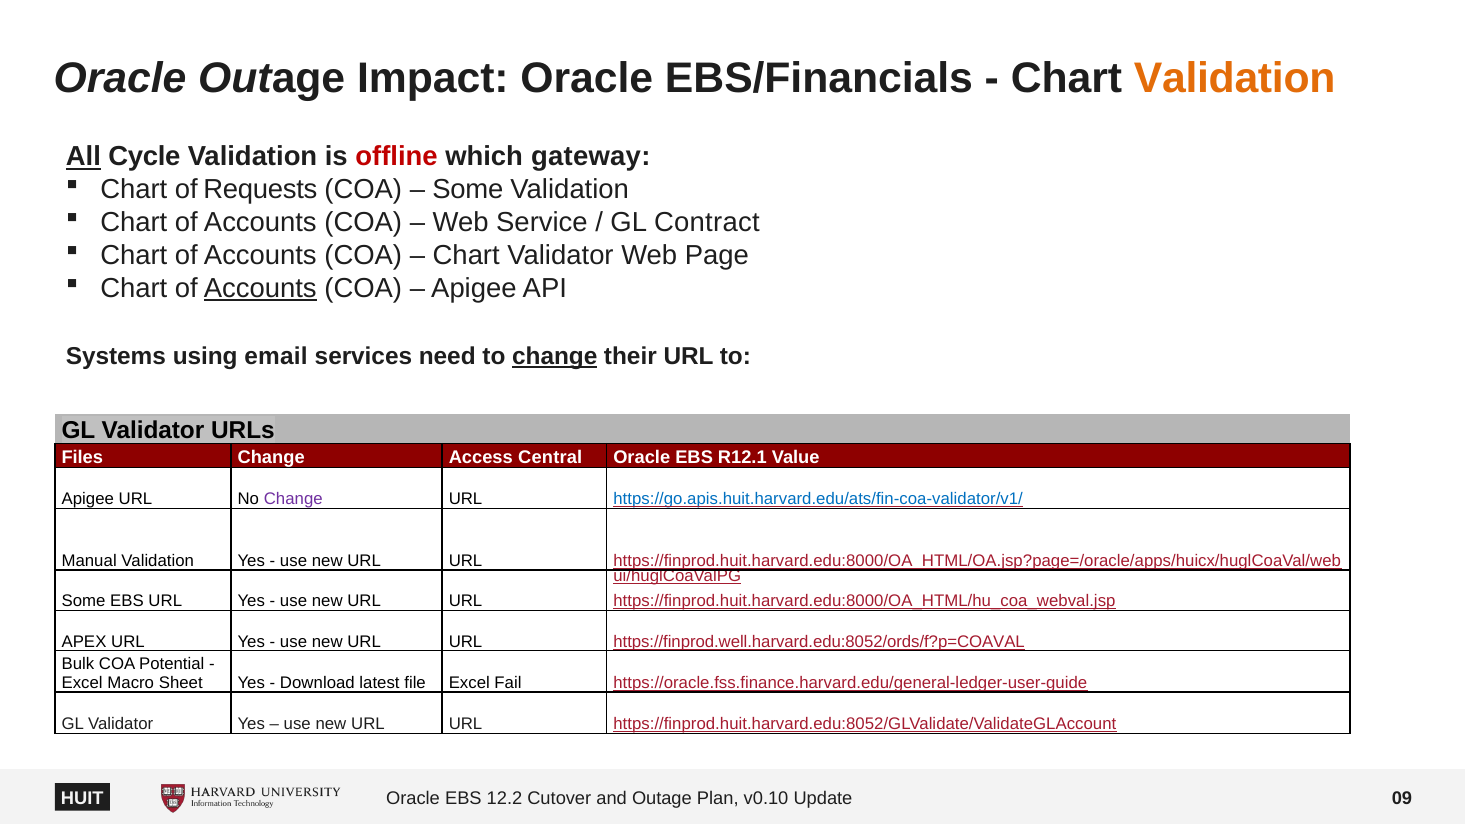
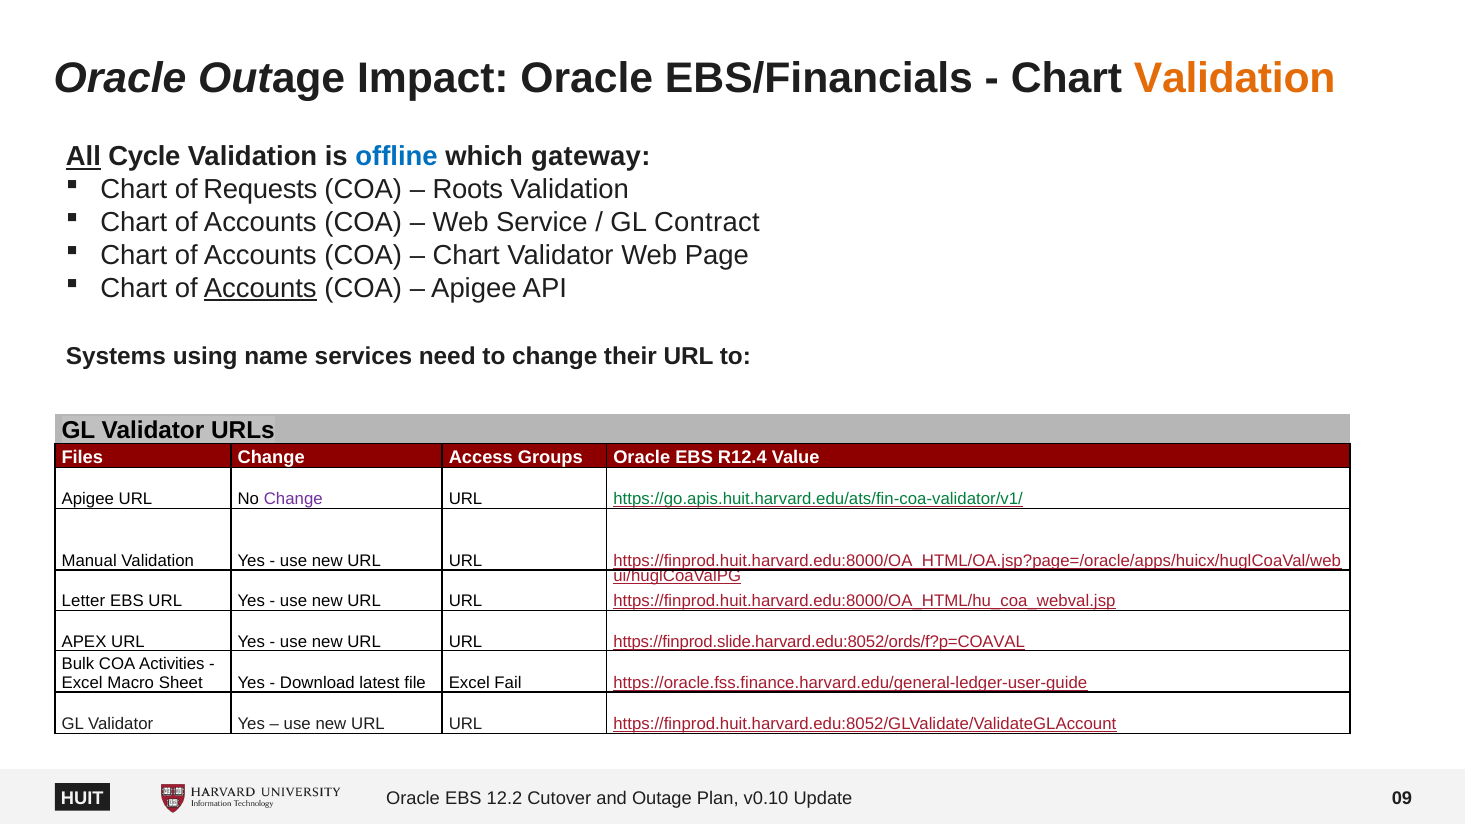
offline colour: red -> blue (397, 157)
Some: Some -> Roots (468, 190)
using email: email -> name (276, 357)
change underline: present -> none (555, 357)
Central: Central -> Groups (550, 458)
R12.1: R12.1 -> R12.4 (742, 458)
https://go.apis.huit.harvard.edu/ats/fin-coa-validator/v1/ colour: blue -> green (818, 499)
Some: Some -> Letter (83, 601)
https://finprod.well.harvard.edu:8052/ords/f?p=COAVAL: https://finprod.well.harvard.edu:8052/ords/f?p=COAVAL -> https://finprod.slide.harvard.edu:8052/ords/f?p=COAVAL (819, 642)
Potential: Potential -> Activities (172, 664)
